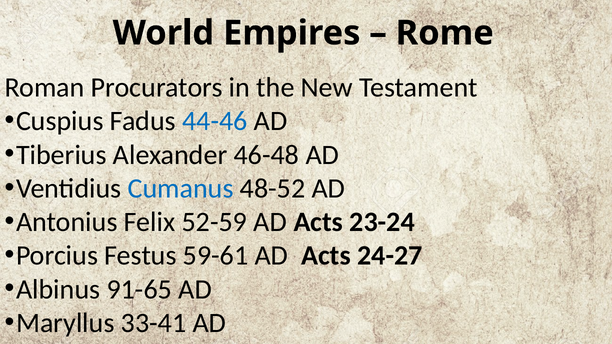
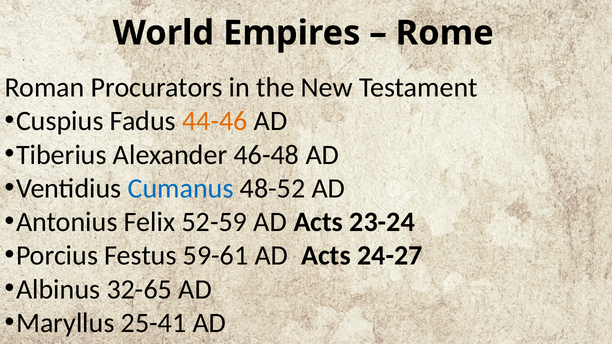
44-46 colour: blue -> orange (215, 121)
91-65: 91-65 -> 32-65 (139, 290)
33-41: 33-41 -> 25-41 (154, 323)
